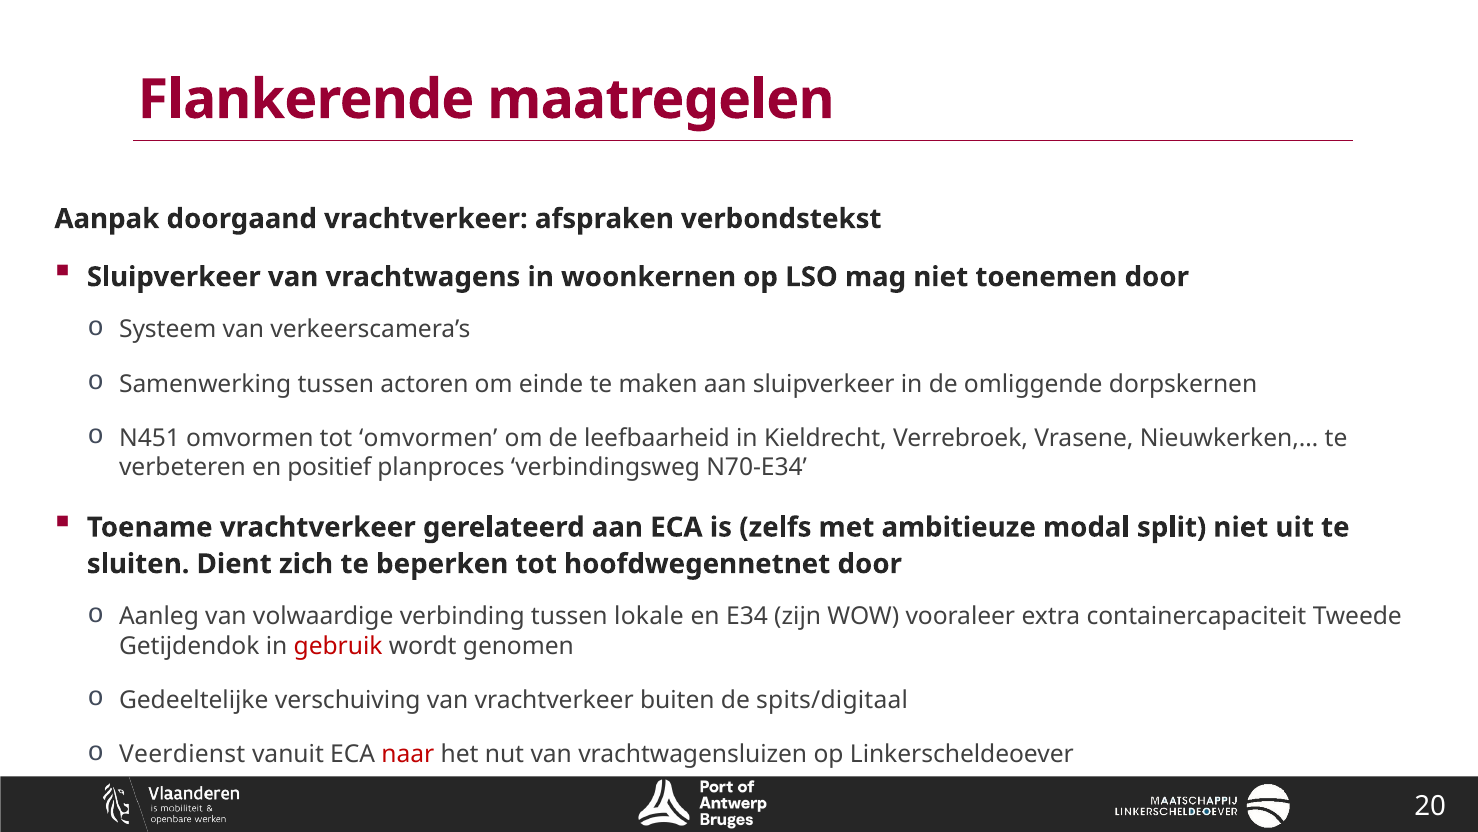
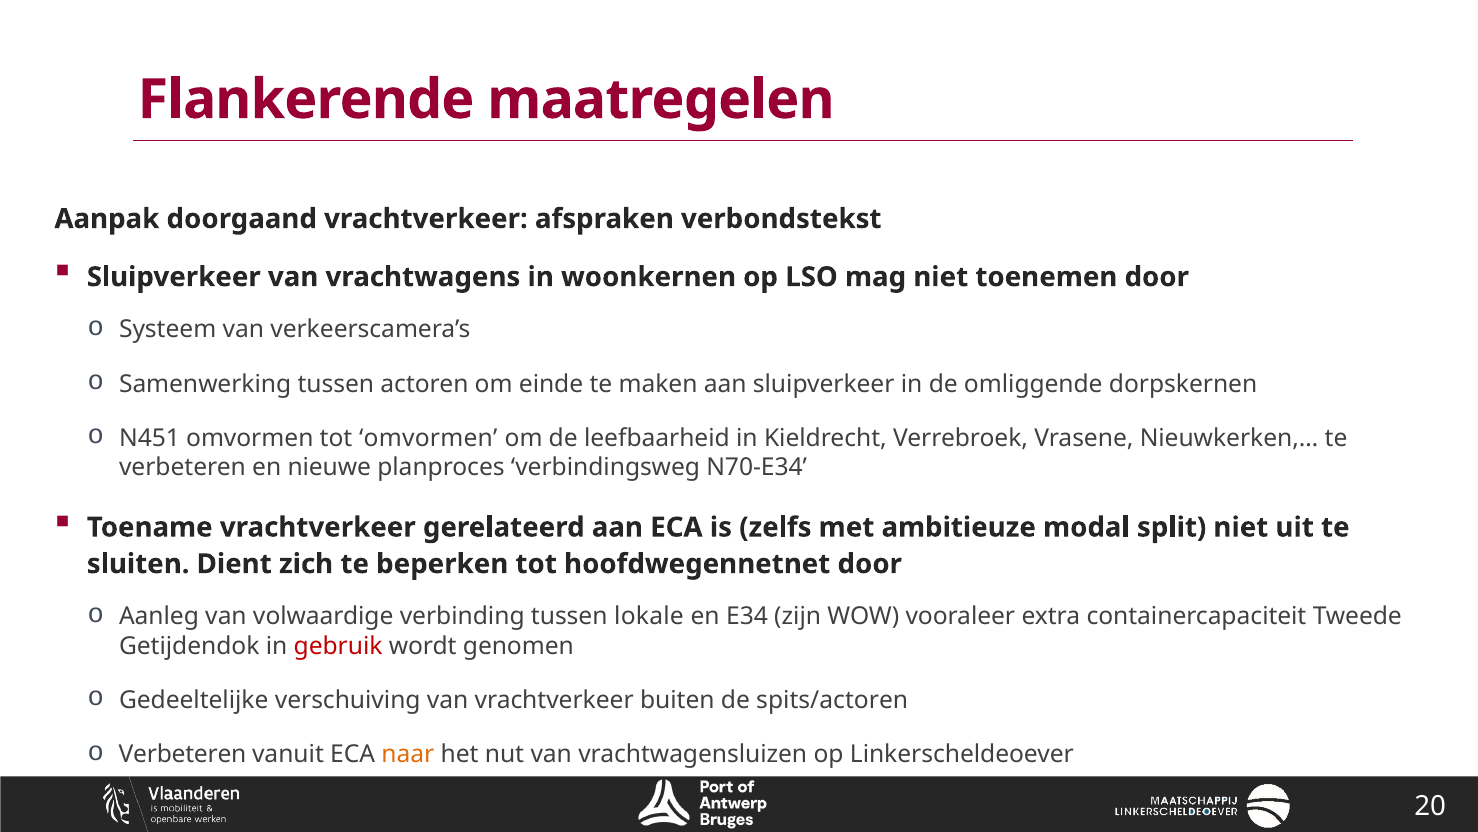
positief: positief -> nieuwe (329, 467)
spits/digitaal: spits/digitaal -> spits/actoren (832, 700)
Veerdienst: Veerdienst -> Verbeteren (183, 754)
naar colour: red -> orange (408, 754)
